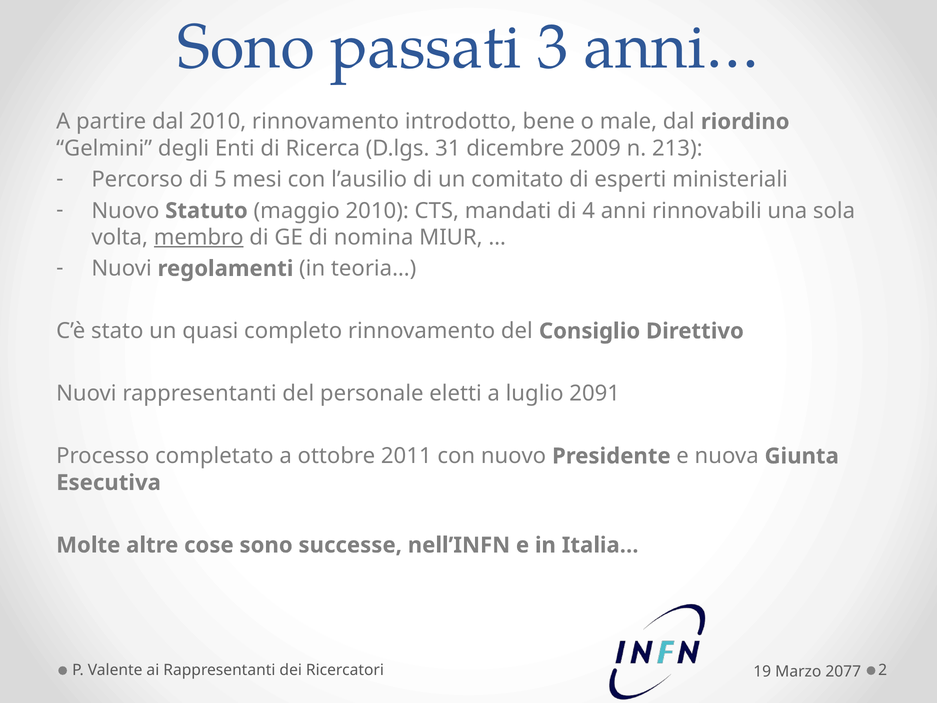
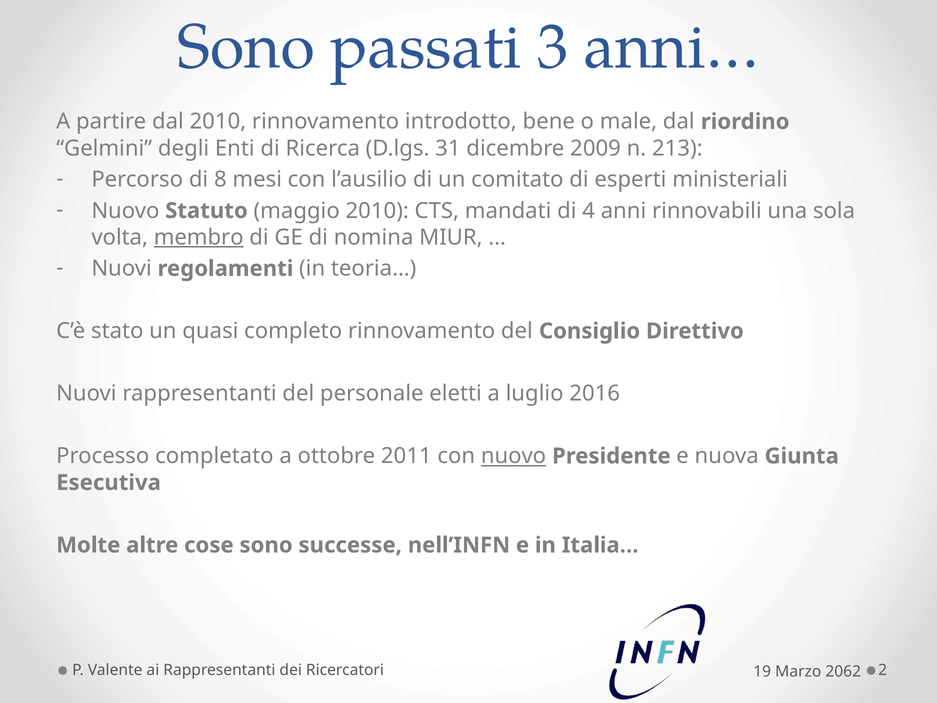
5: 5 -> 8 (220, 179)
2091: 2091 -> 2016 (595, 393)
nuovo underline: none -> present (514, 456)
2077: 2077 -> 2062 (843, 671)
